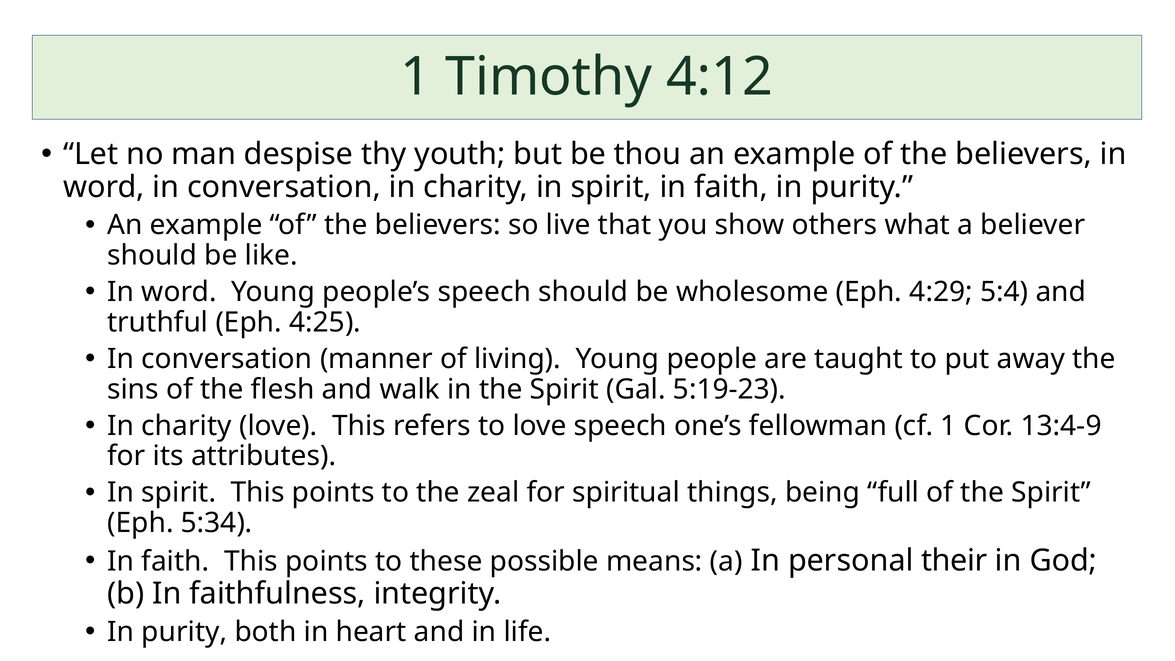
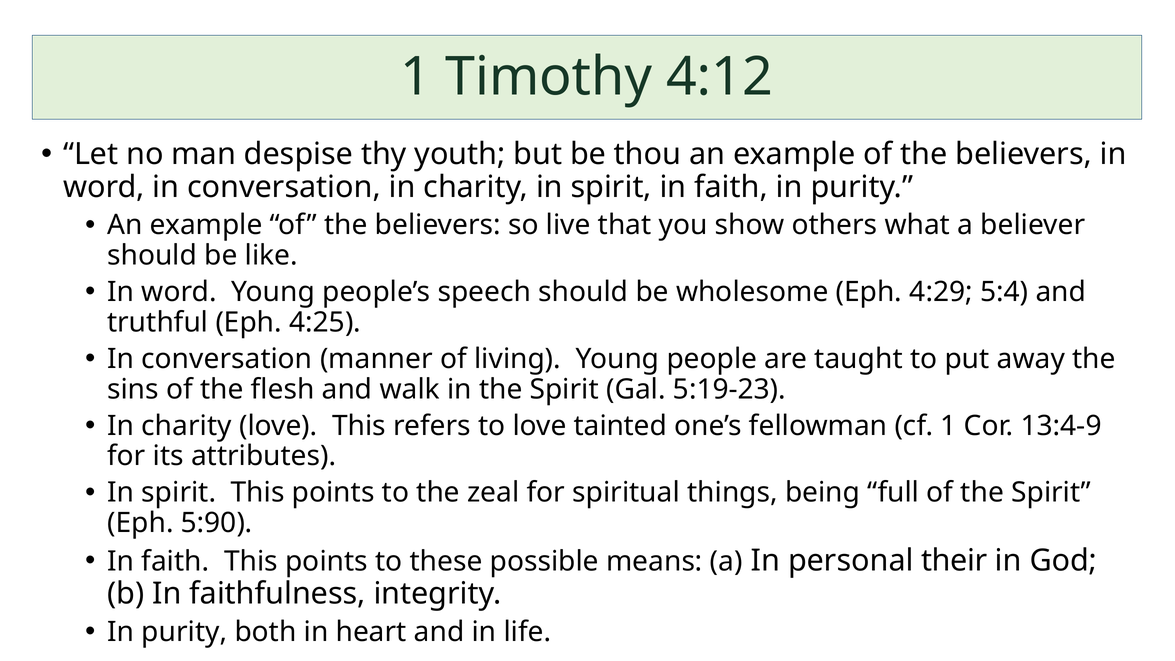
love speech: speech -> tainted (620, 426)
5:34: 5:34 -> 5:90 (217, 523)
